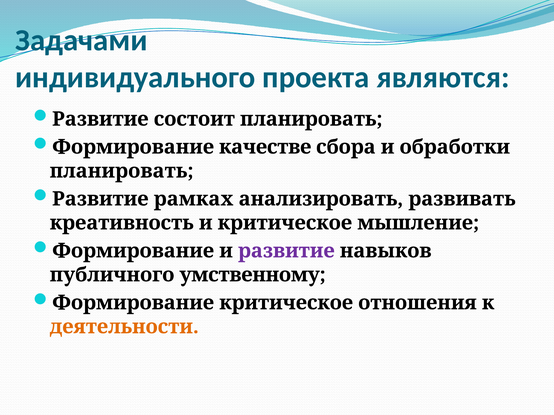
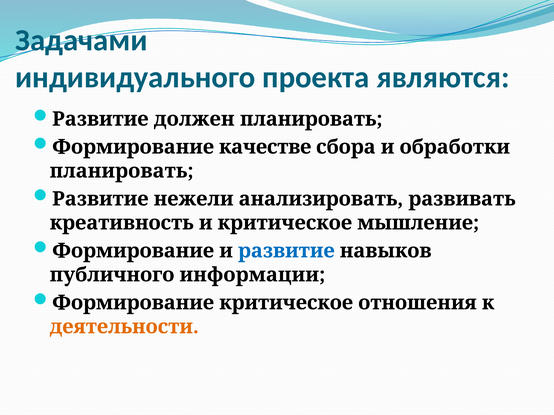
состоит: состоит -> должен (194, 119)
рамках: рамках -> нежели (194, 199)
развитие colour: purple -> blue (286, 251)
умственному: умственному -> информации (252, 275)
